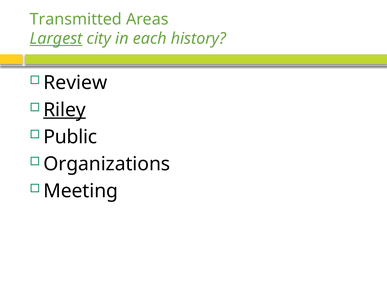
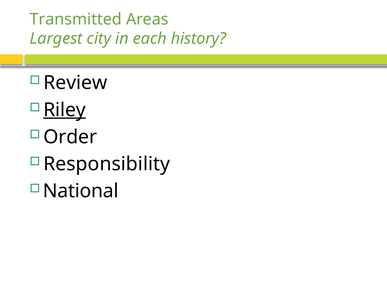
Largest underline: present -> none (56, 38)
Public: Public -> Order (70, 137)
Organizations: Organizations -> Responsibility (107, 164)
Meeting: Meeting -> National (81, 191)
